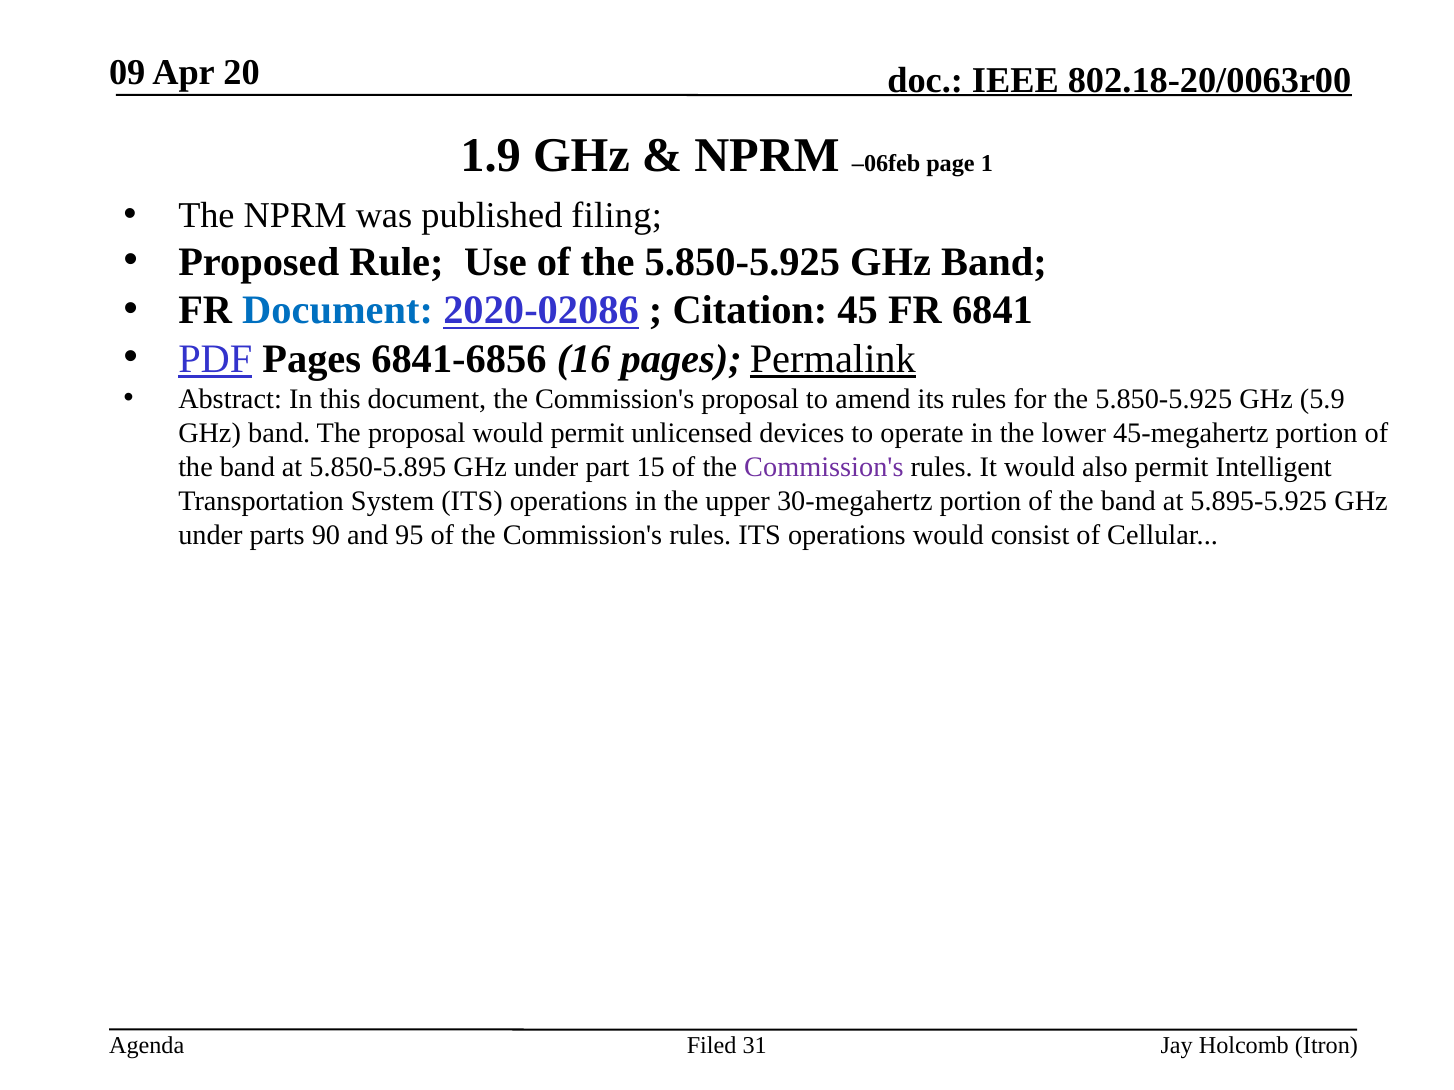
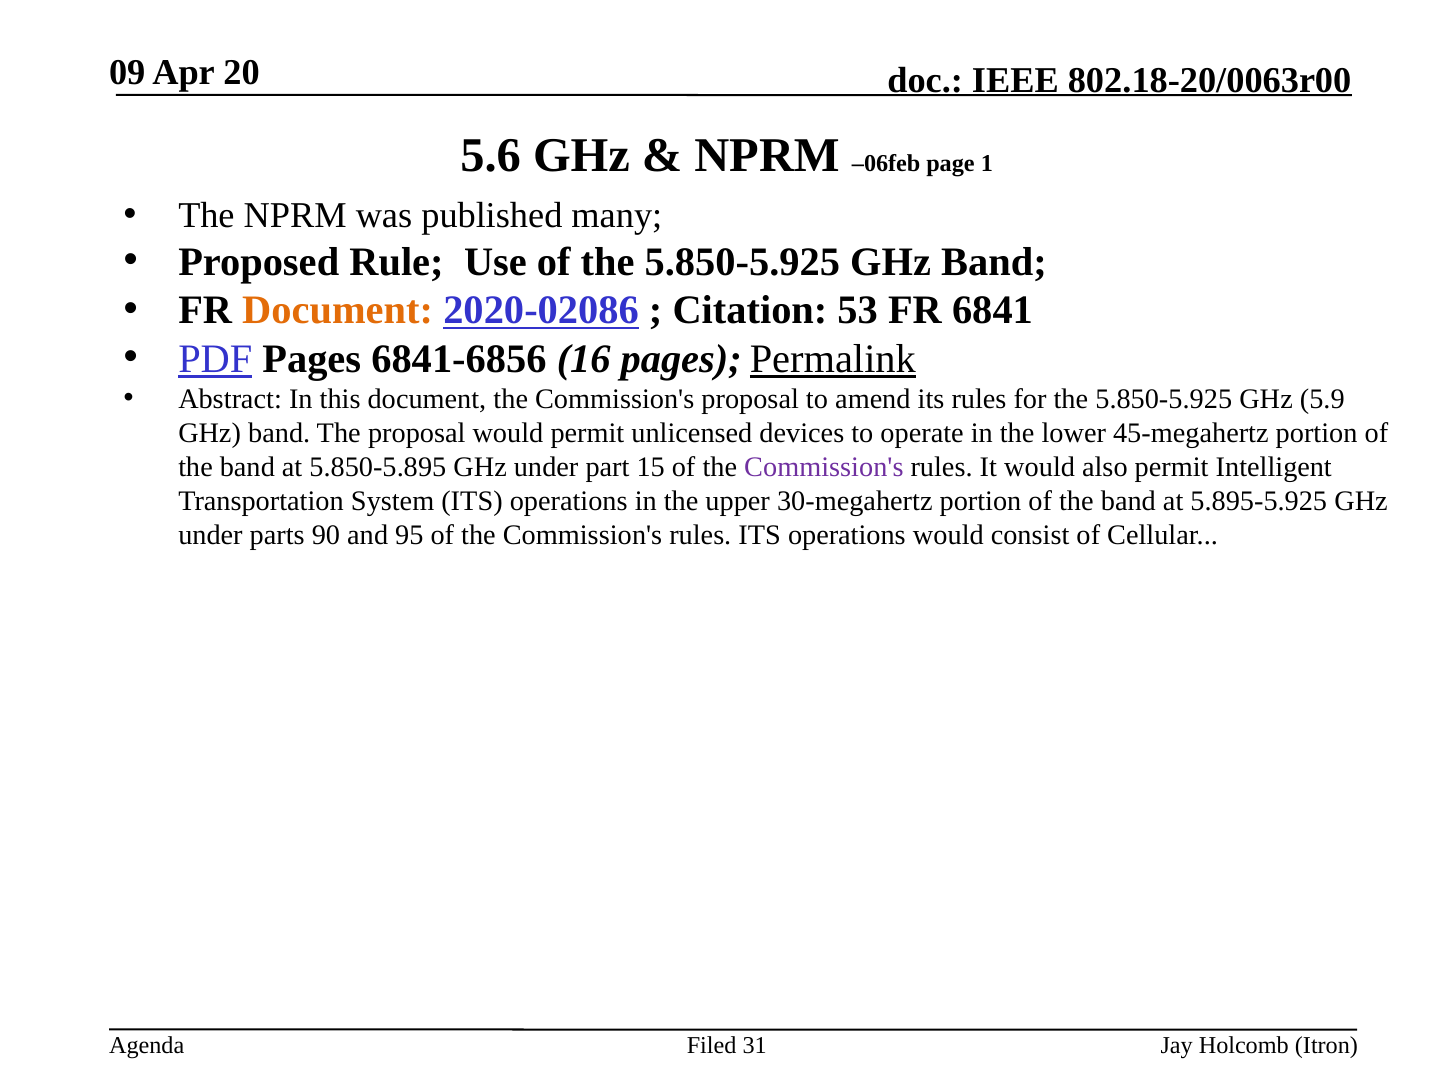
1.9: 1.9 -> 5.6 (491, 156)
filing: filing -> many (617, 216)
Document colour: blue -> orange (338, 310)
45: 45 -> 53 (858, 310)
